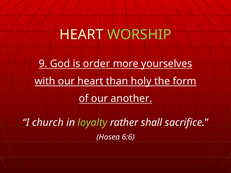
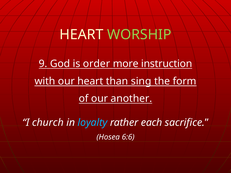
yourselves: yourselves -> instruction (167, 64)
holy: holy -> sing (141, 81)
loyalty colour: light green -> light blue (93, 123)
shall: shall -> each (152, 123)
